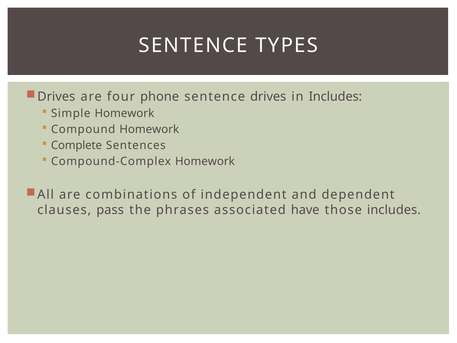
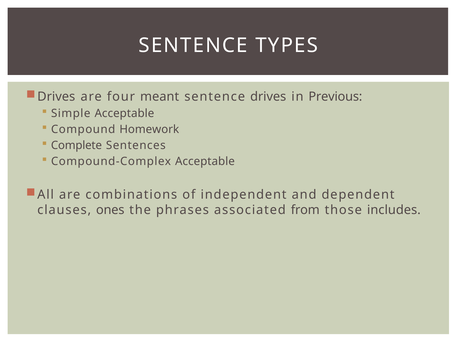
phone: phone -> meant (160, 97)
in Includes: Includes -> Previous (335, 97)
Simple Homework: Homework -> Acceptable (124, 113)
Compound-Complex Homework: Homework -> Acceptable (205, 161)
pass: pass -> ones (110, 210)
have: have -> from (305, 210)
